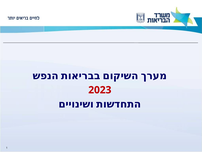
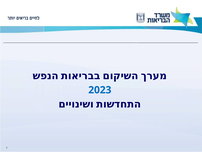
2023 colour: red -> blue (100, 90)
